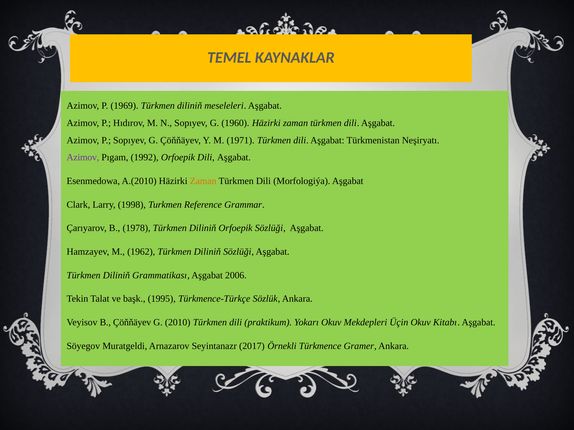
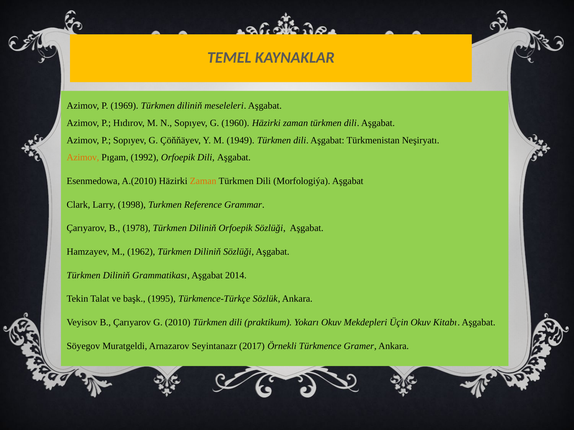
1971: 1971 -> 1949 (240, 140)
Azimov colour: purple -> orange (83, 158)
2006: 2006 -> 2014 (236, 276)
B Çöňňäyev: Çöňňäyev -> Çarıyarov (132, 323)
